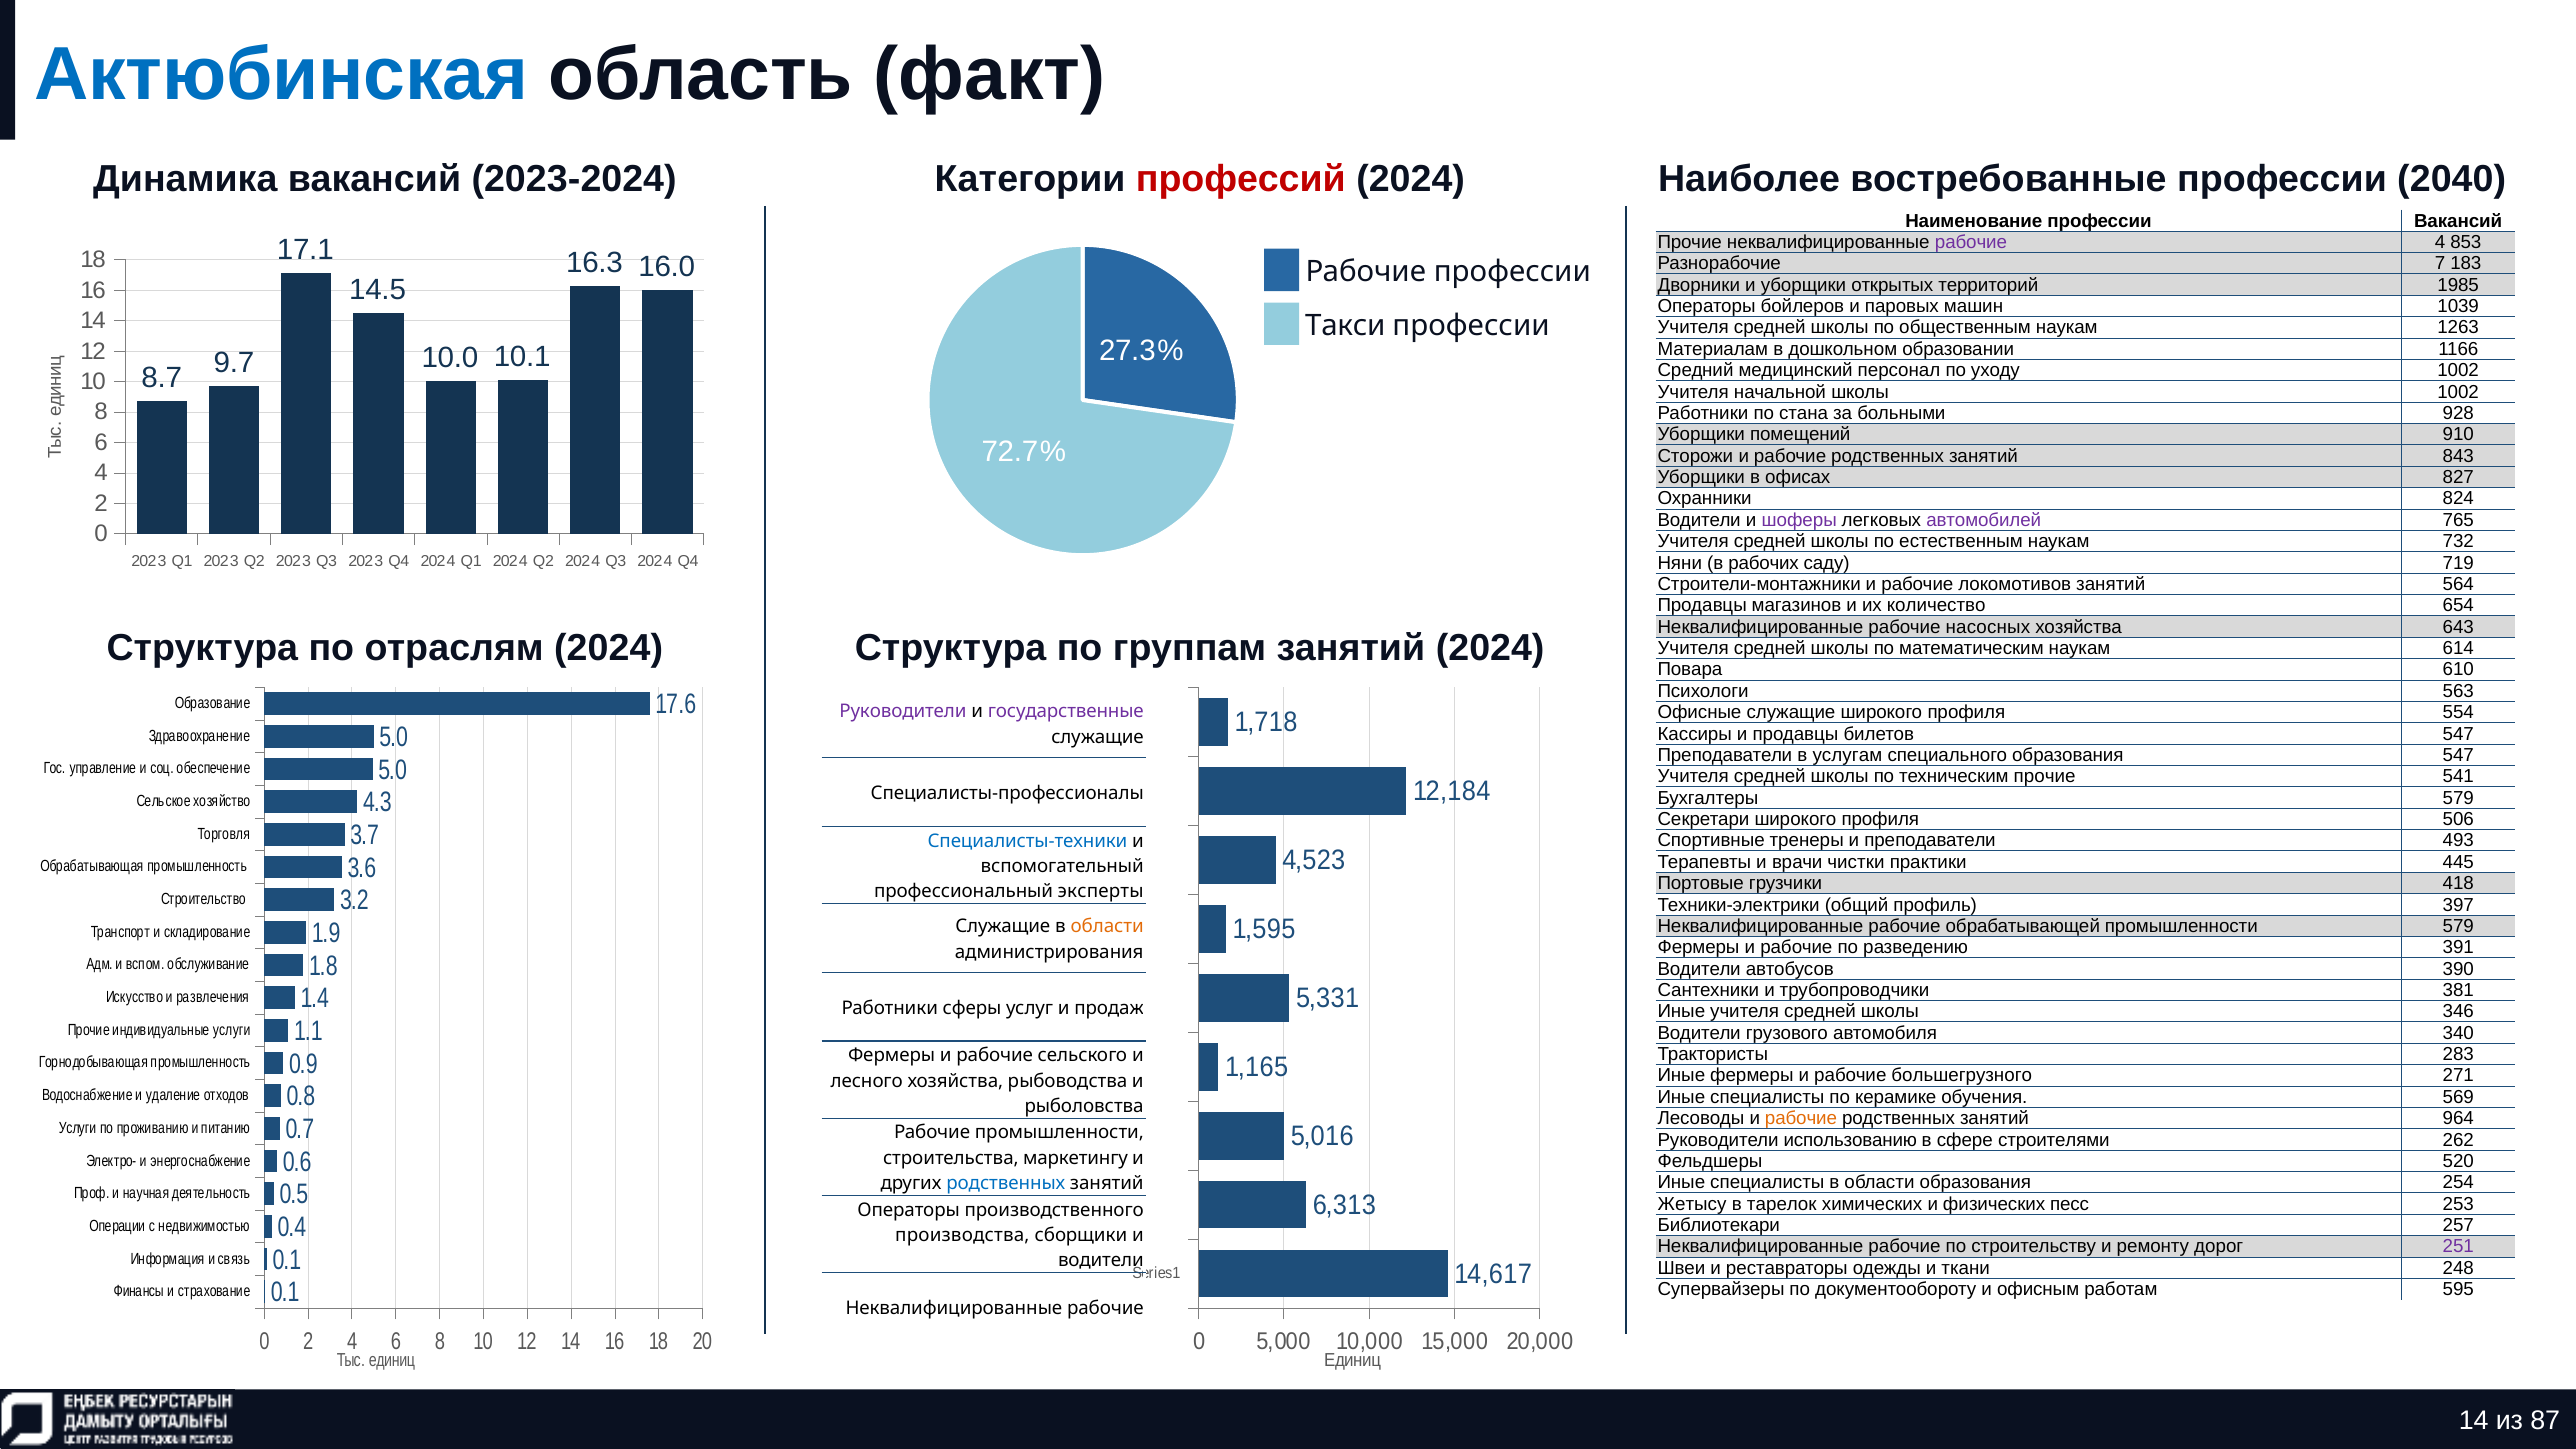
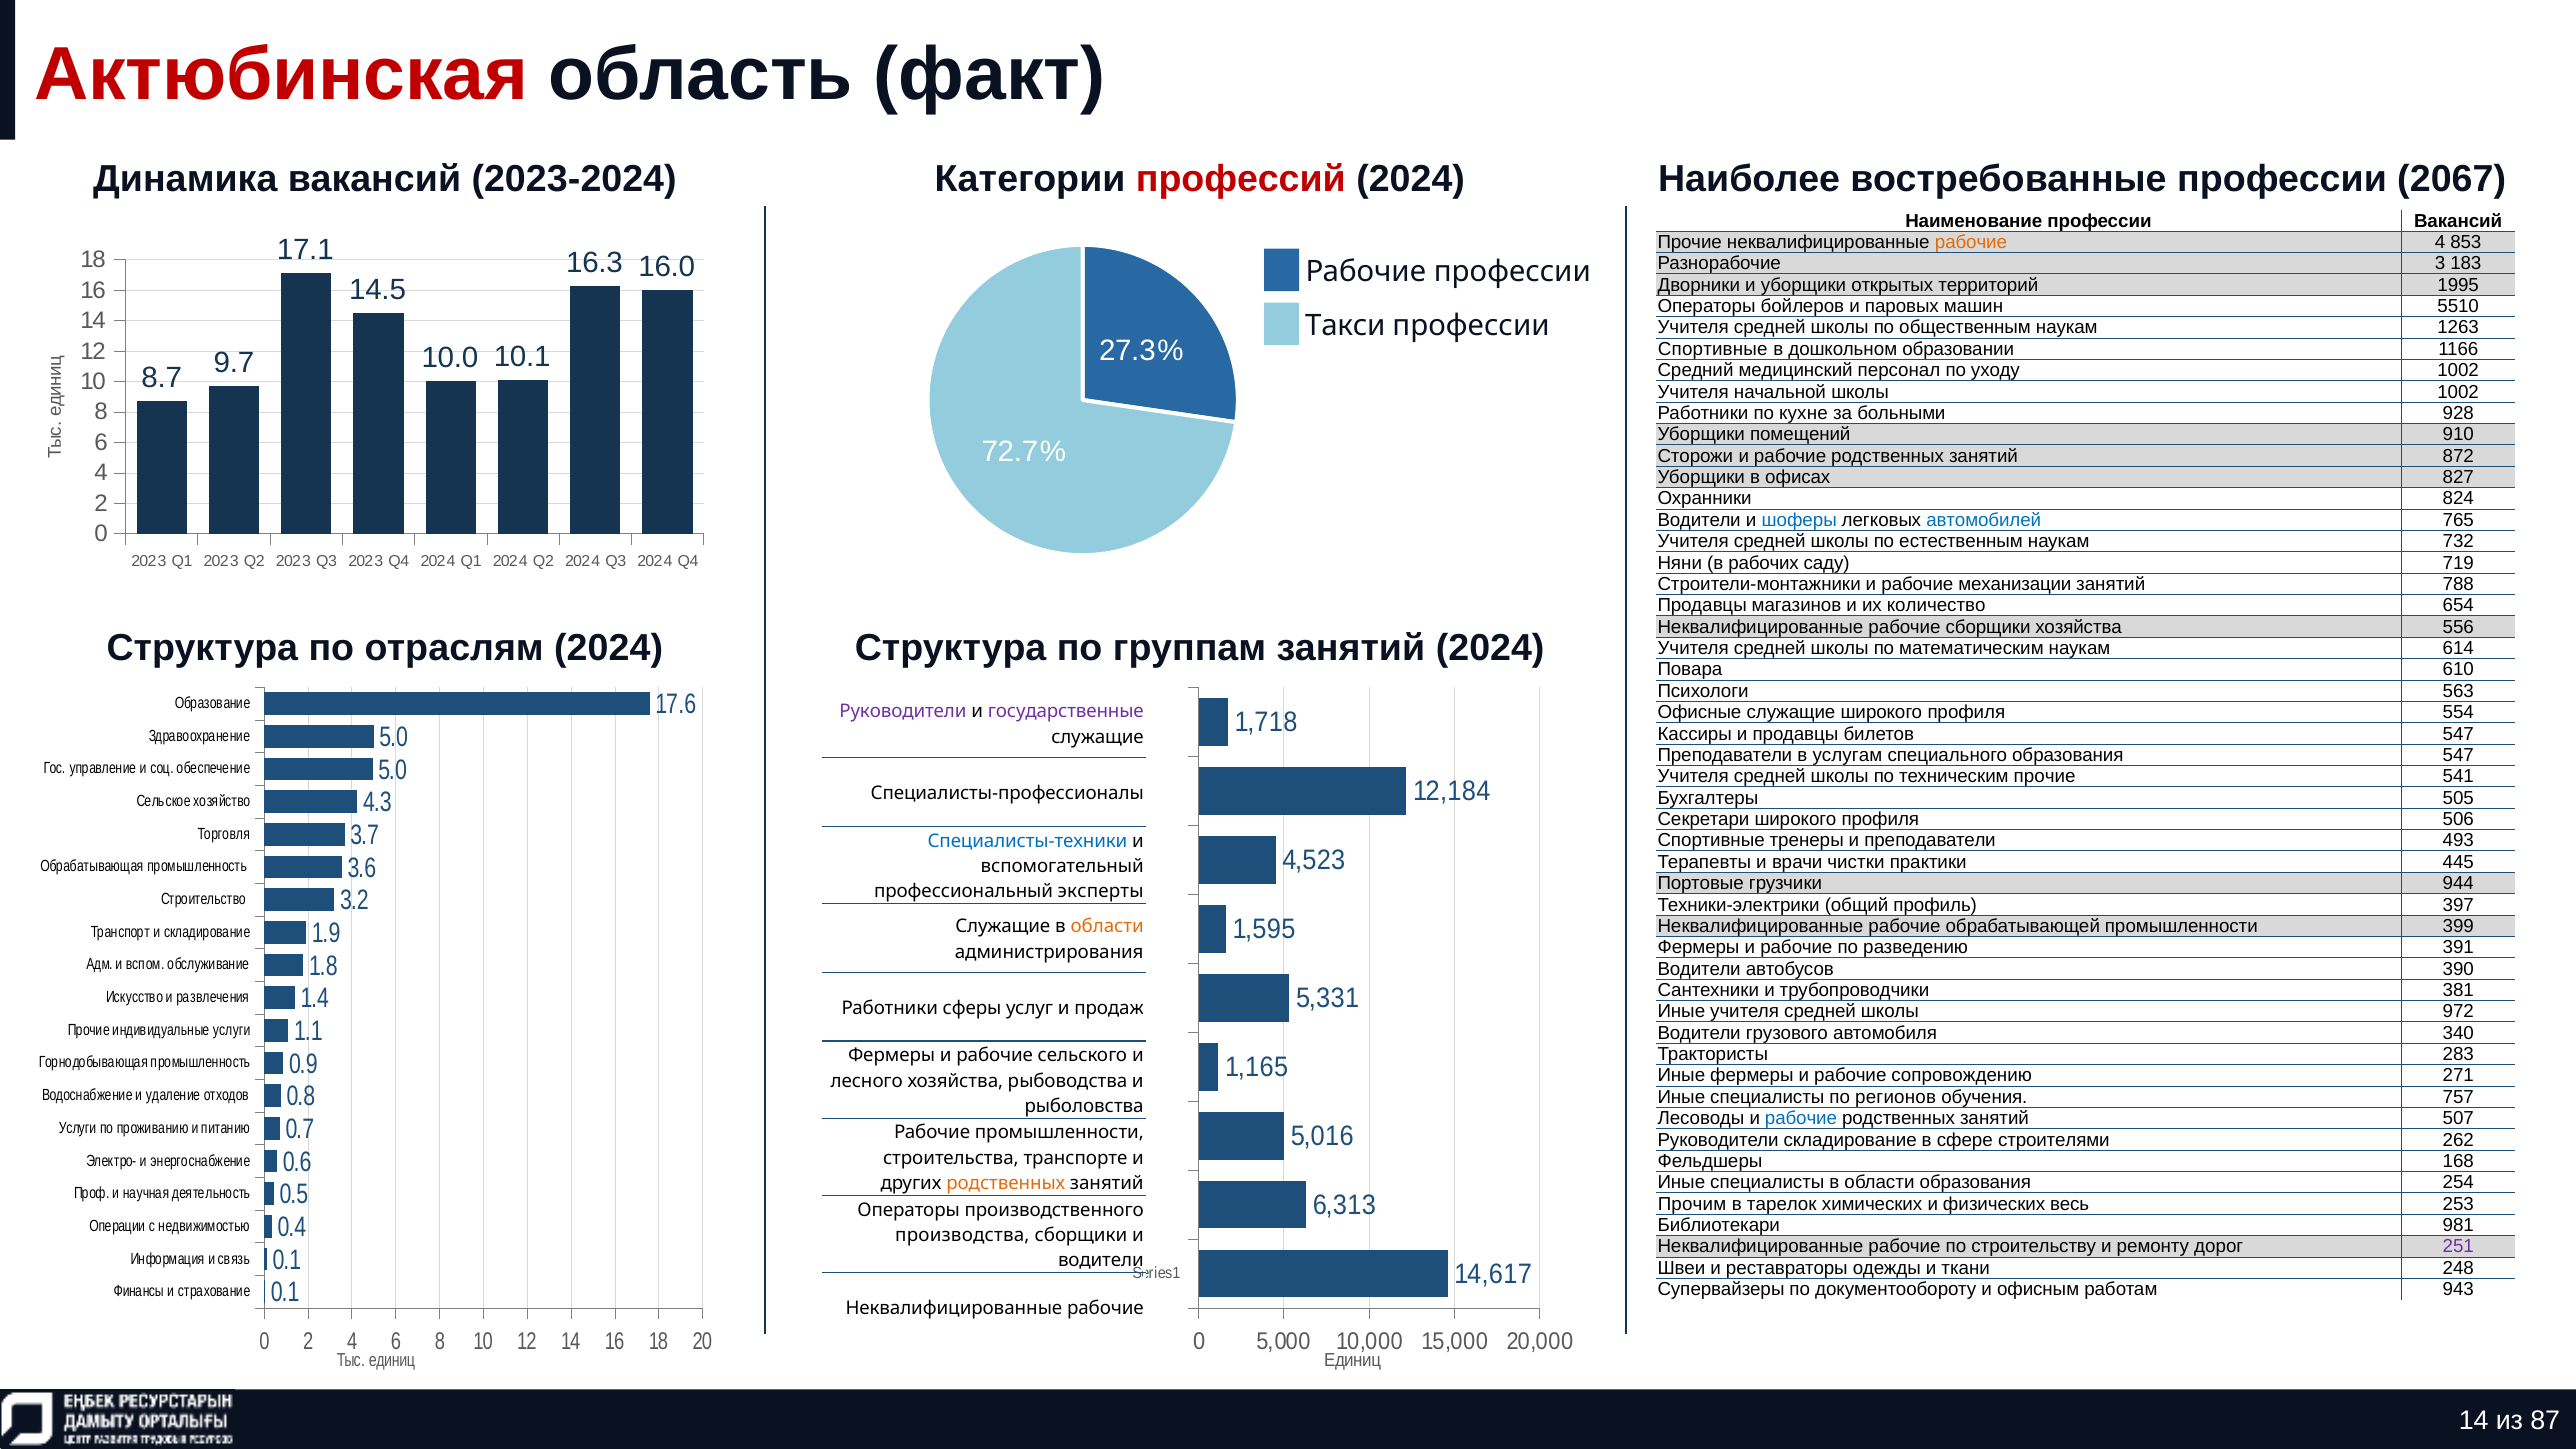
Актюбинская colour: blue -> red (281, 75)
2040: 2040 -> 2067 (2452, 179)
рабочие colour: purple -> orange (1971, 242)
7: 7 -> 3 (2440, 264)
1985: 1985 -> 1995 (2458, 285)
1039: 1039 -> 5510 (2458, 306)
Материалам: Материалам -> Спортивные (1713, 349)
стана: стана -> кухне (1803, 413)
843: 843 -> 872 (2458, 456)
шоферы colour: purple -> blue (1799, 520)
автомобилей colour: purple -> blue (1984, 520)
локомотивов: локомотивов -> механизации (2015, 584)
564: 564 -> 788 (2458, 584)
рабочие насосных: насосных -> сборщики (1988, 627)
643: 643 -> 556 (2458, 627)
Бухгалтеры 579: 579 -> 505 (2458, 798)
418: 418 -> 944 (2458, 883)
промышленности 579: 579 -> 399 (2458, 926)
346: 346 -> 972 (2458, 1012)
большегрузного: большегрузного -> сопровождению (1962, 1076)
керамике: керамике -> регионов (1896, 1097)
569: 569 -> 757 (2458, 1097)
рабочие colour: orange -> blue (1801, 1119)
964: 964 -> 507 (2458, 1119)
Руководители использованию: использованию -> складирование (1850, 1140)
520: 520 -> 168 (2458, 1161)
маркетингу: маркетингу -> транспорте (1075, 1158)
родственных colour: blue -> orange (1006, 1184)
Жетысу: Жетысу -> Прочим (1692, 1204)
песс: песс -> весь (2070, 1204)
257: 257 -> 981 (2458, 1225)
595: 595 -> 943 (2458, 1290)
